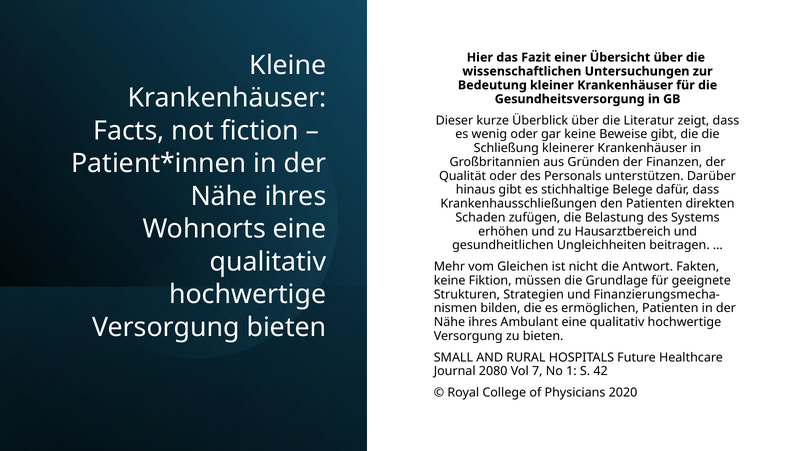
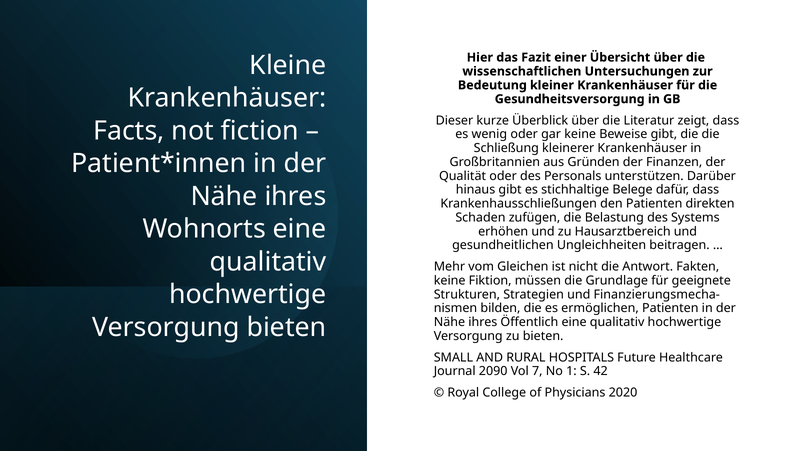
Ambulant: Ambulant -> Öffentlich (529, 322)
2080: 2080 -> 2090 (493, 371)
